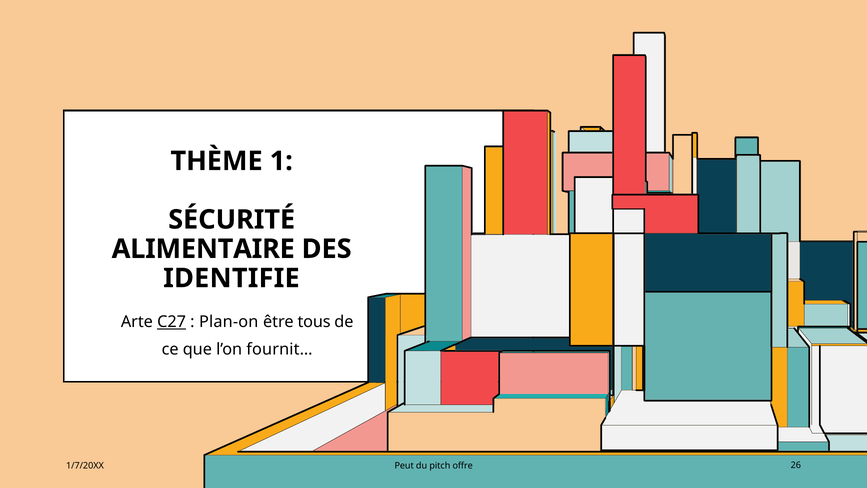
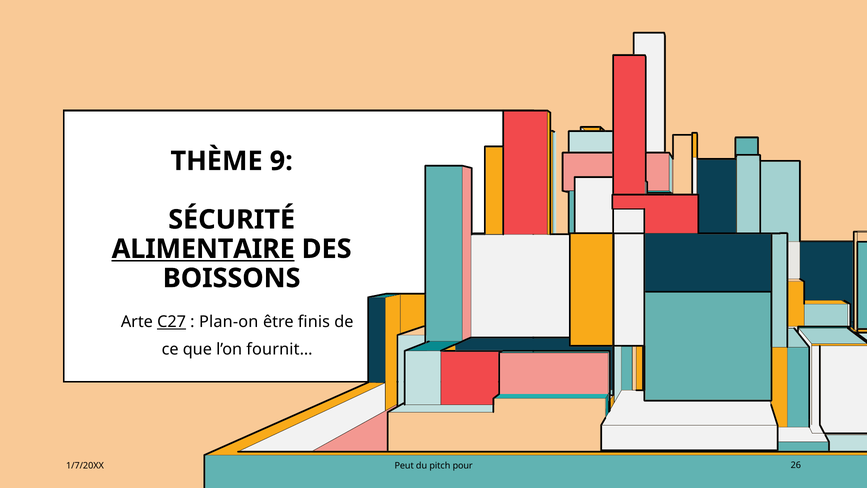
1: 1 -> 9 (281, 161)
ALIMENTAIRE underline: none -> present (203, 249)
IDENTIFIE: IDENTIFIE -> BOISSONS (232, 278)
tous: tous -> finis (314, 322)
offre: offre -> pour (463, 466)
